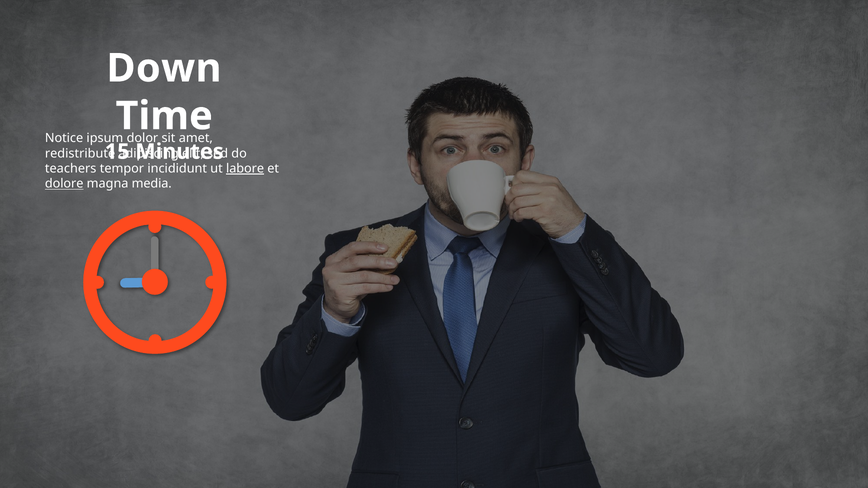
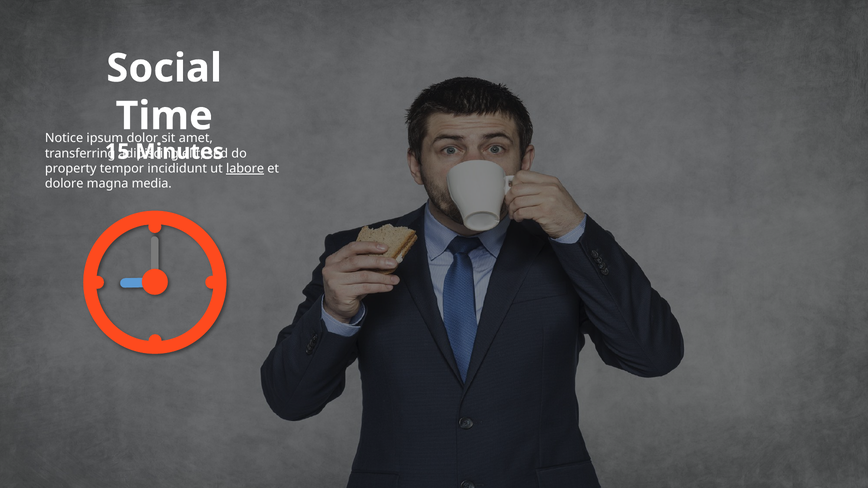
Down: Down -> Social (164, 68)
redistribute: redistribute -> transferring (80, 153)
teachers: teachers -> property (71, 169)
dolore underline: present -> none (64, 184)
